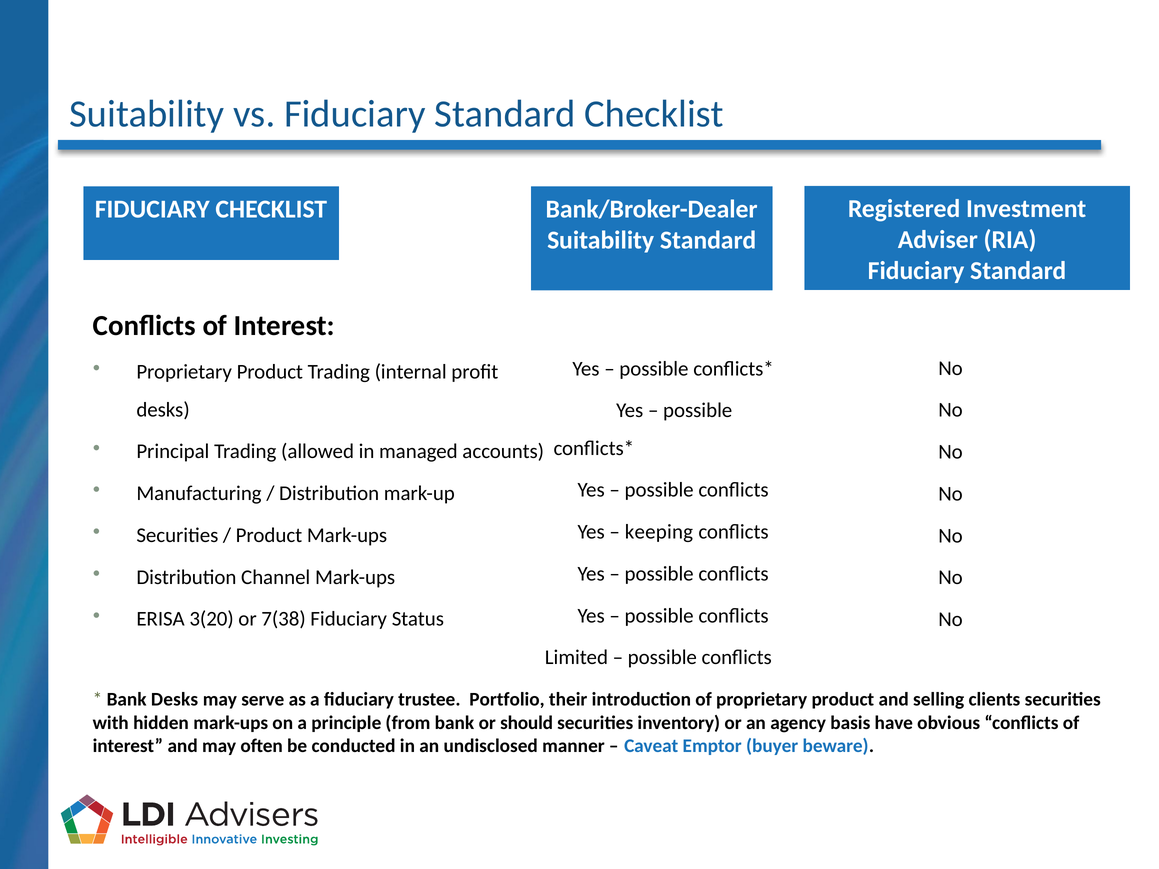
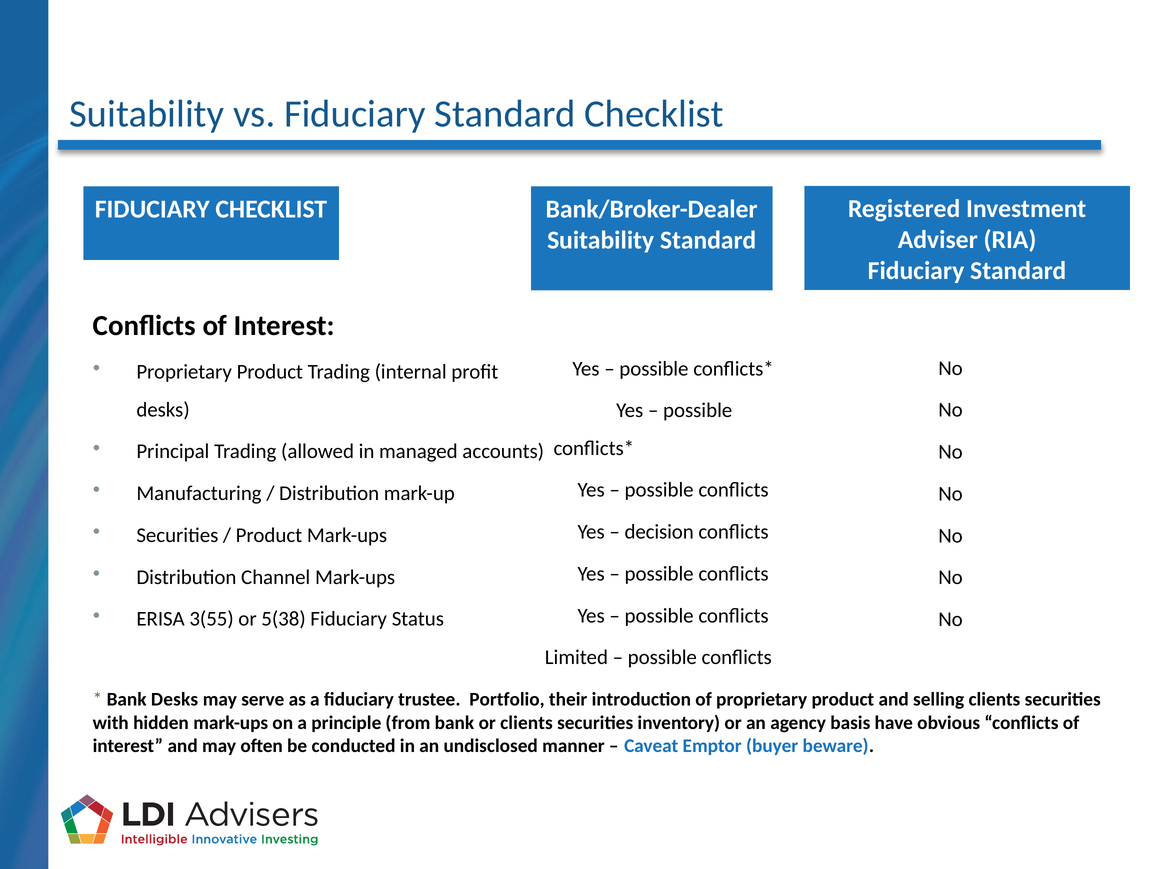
keeping: keeping -> decision (659, 532)
3(20: 3(20 -> 3(55 (212, 619)
7(38: 7(38 -> 5(38 (284, 619)
or should: should -> clients (526, 723)
